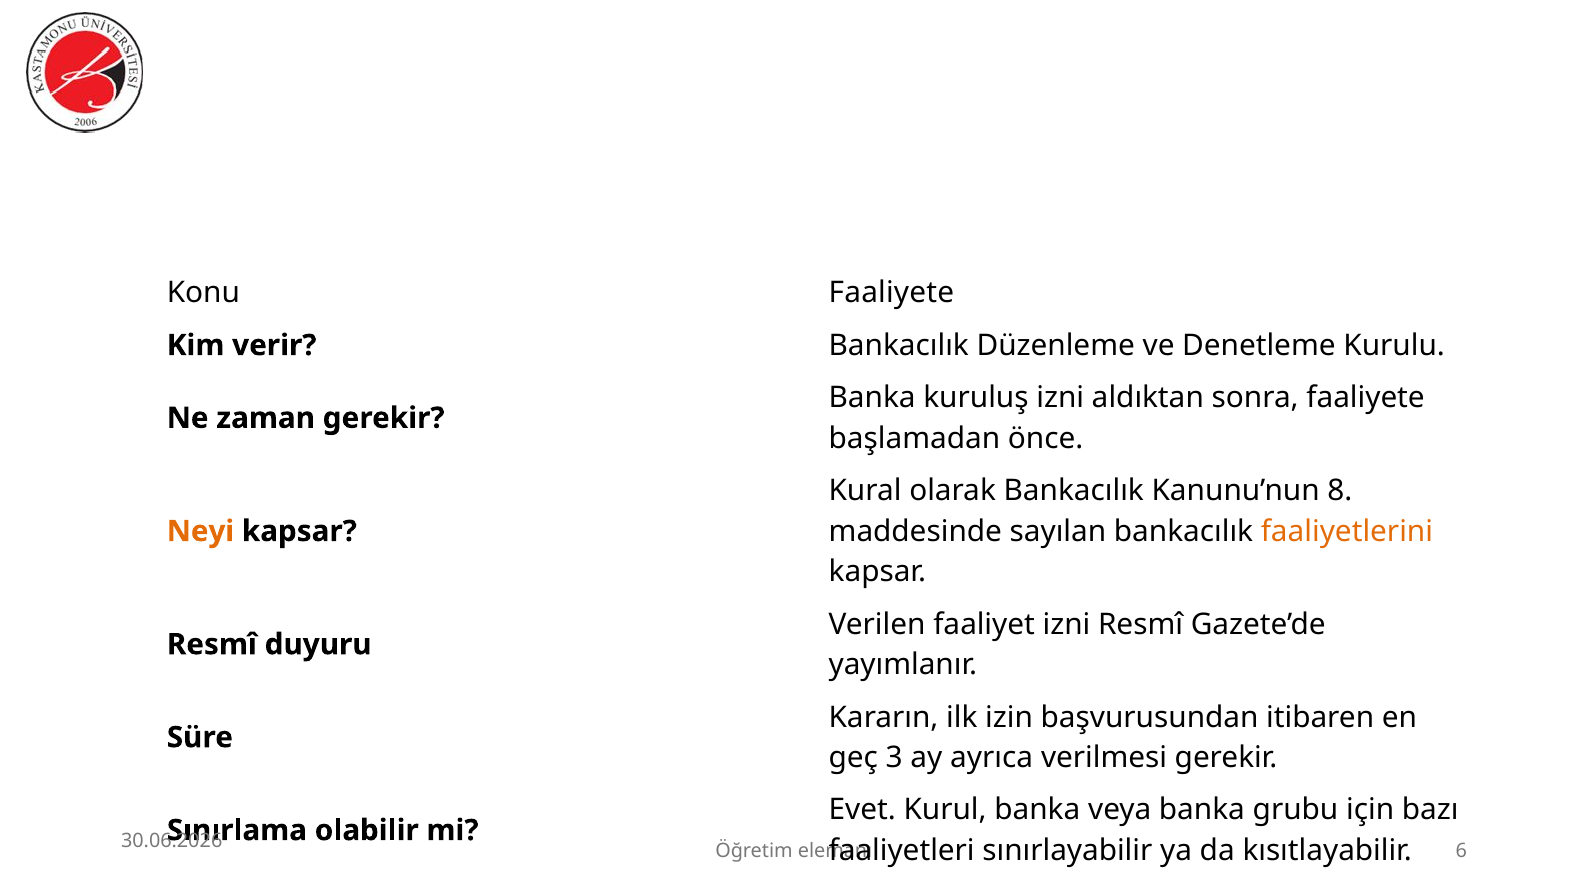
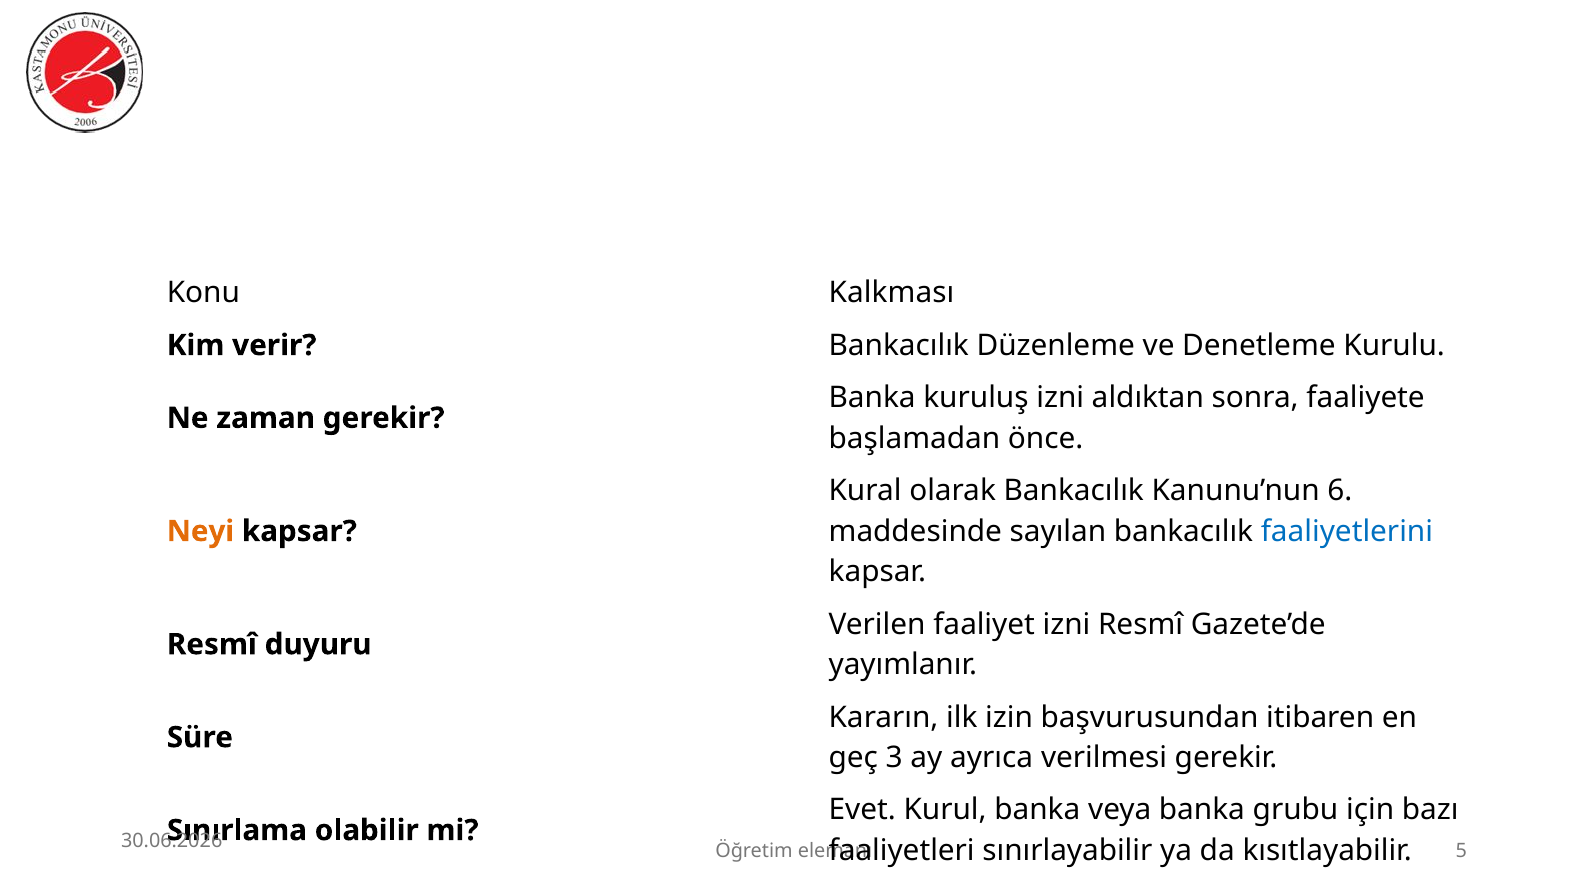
Konu Faaliyete: Faaliyete -> Kalkması (892, 293)
8: 8 -> 6 (1340, 491)
faaliyetlerini colour: orange -> blue (1347, 531)
6: 6 -> 5 (1461, 851)
